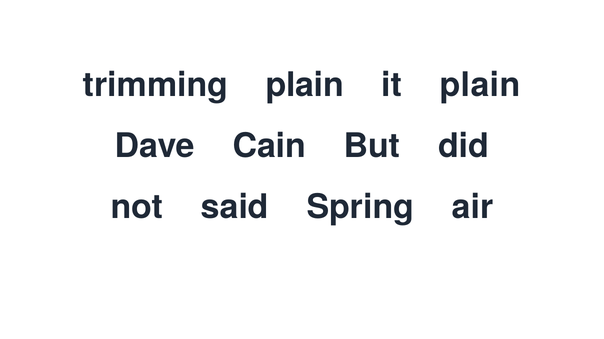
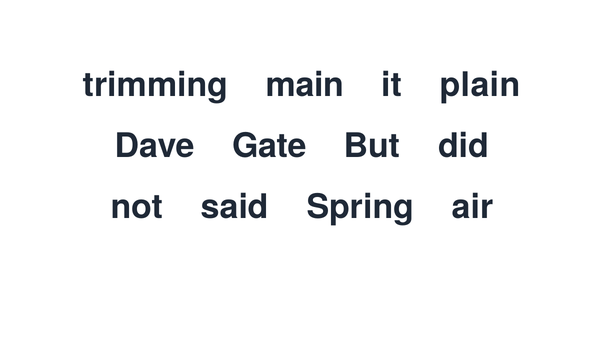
trimming plain: plain -> main (305, 85)
Cain: Cain -> Gate (269, 146)
